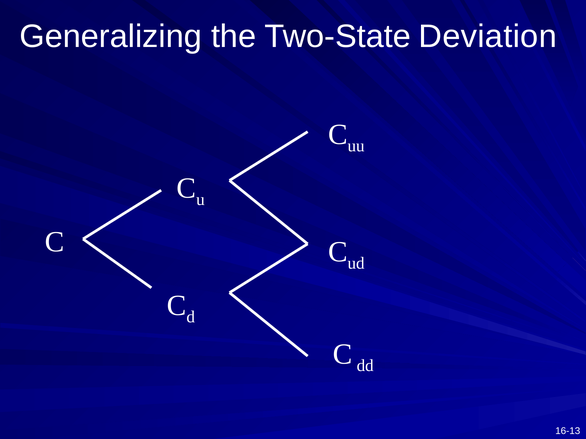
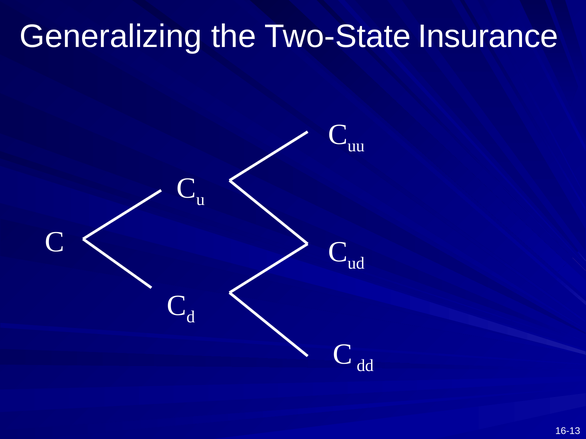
Deviation: Deviation -> Insurance (488, 36)
